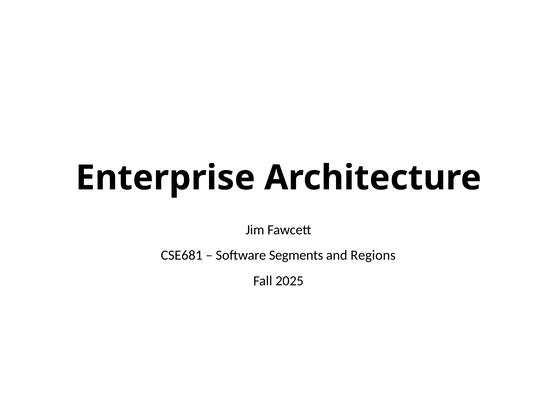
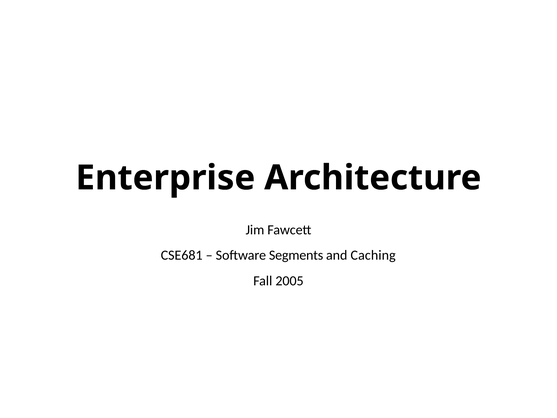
Regions: Regions -> Caching (373, 255)
2025: 2025 -> 2005 (290, 281)
